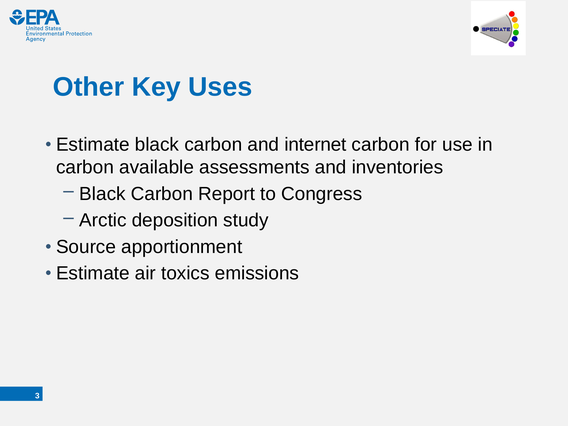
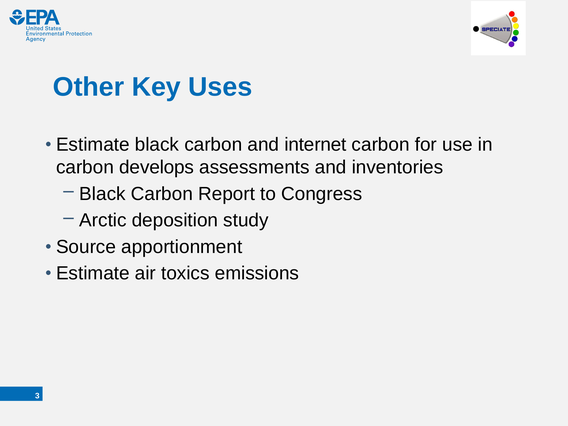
available: available -> develops (157, 167)
